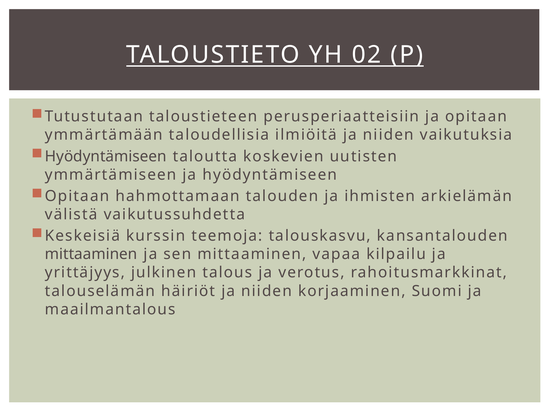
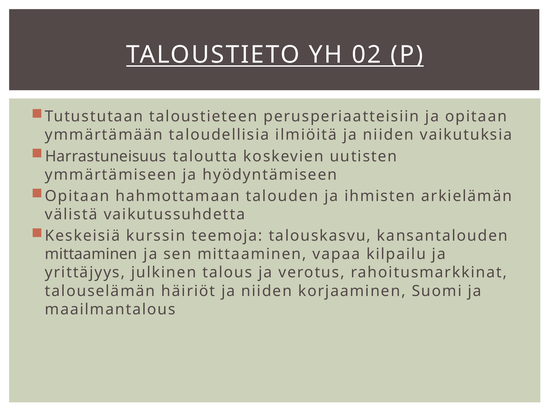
Hyödyntämiseen: Hyödyntämiseen -> Harrastuneisuus (106, 156)
